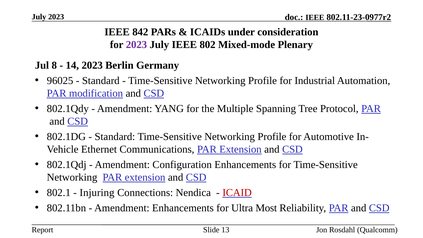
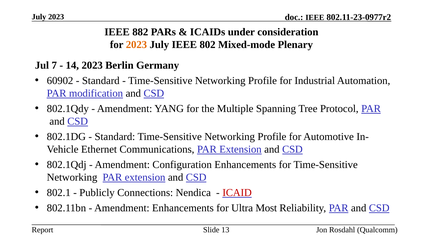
842: 842 -> 882 (140, 32)
2023 colour: purple -> orange (136, 45)
8: 8 -> 7 (54, 65)
96025: 96025 -> 60902 (60, 81)
Injuring: Injuring -> Publicly (97, 193)
